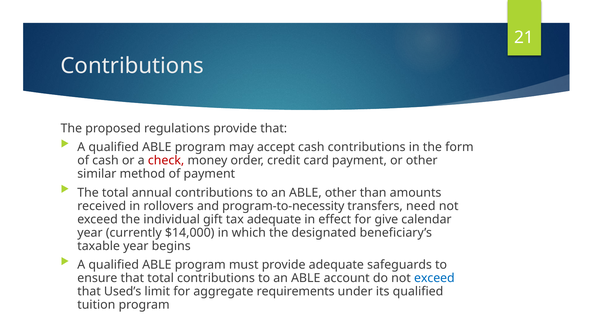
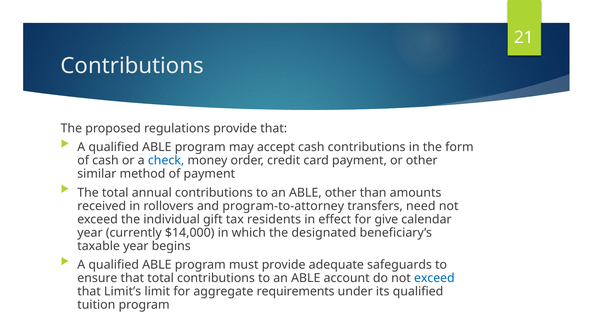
check colour: red -> blue (166, 161)
program-to-necessity: program-to-necessity -> program-to-attorney (283, 206)
tax adequate: adequate -> residents (274, 220)
Used’s: Used’s -> Limit’s (123, 292)
